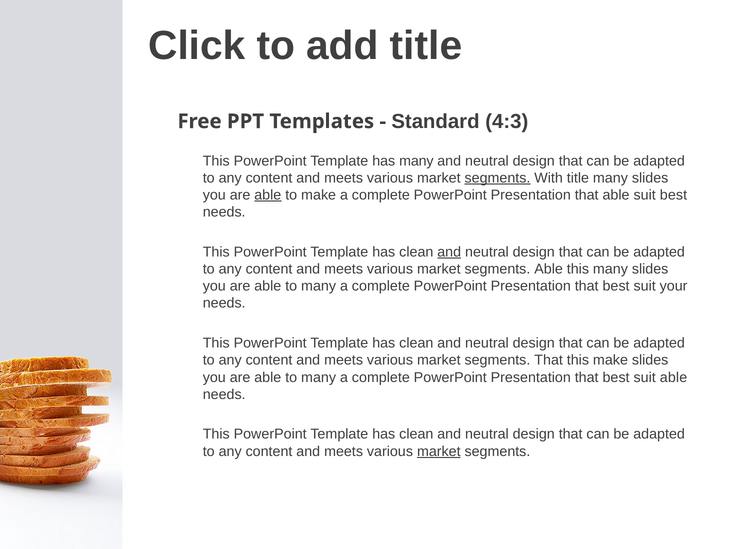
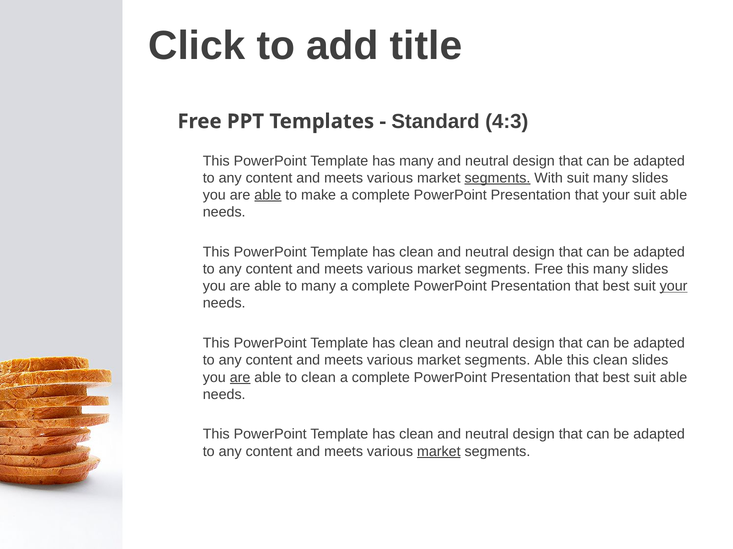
With title: title -> suit (578, 178)
that able: able -> your (616, 195)
best: best -> able (673, 195)
and underline: present -> none (449, 252)
segments Able: Able -> Free (549, 269)
your underline: none -> present (674, 287)
segments That: That -> Able (549, 361)
this make: make -> clean (610, 361)
are underline: none -> present (240, 378)
many: many -> clean (319, 378)
